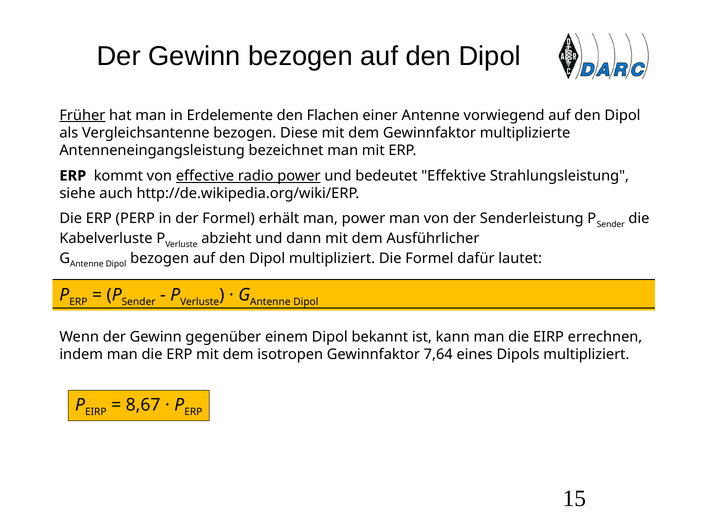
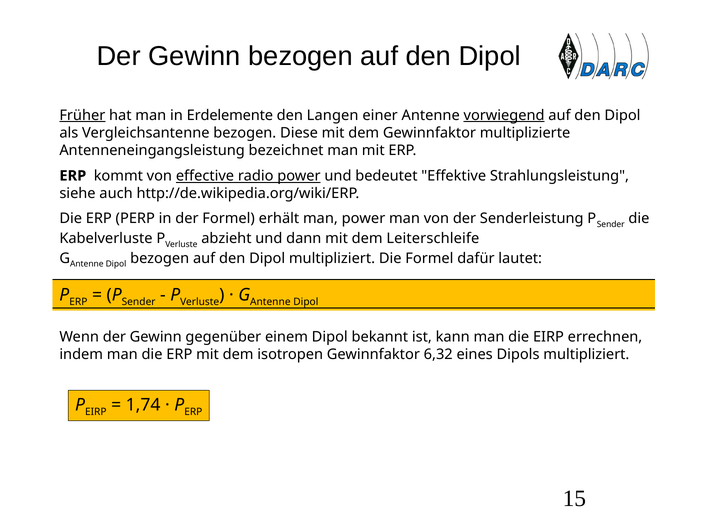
Flachen: Flachen -> Langen (333, 115)
vorwiegend underline: none -> present (504, 115)
Ausführlicher: Ausführlicher -> Leiterschleife (433, 239)
7,64: 7,64 -> 6,32 (438, 355)
8,67: 8,67 -> 1,74 (143, 406)
